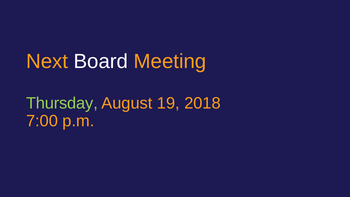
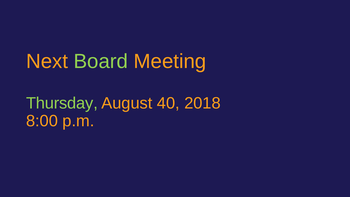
Board colour: white -> light green (101, 61)
19: 19 -> 40 (168, 103)
7:00: 7:00 -> 8:00 (42, 121)
